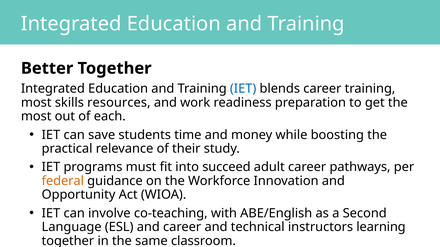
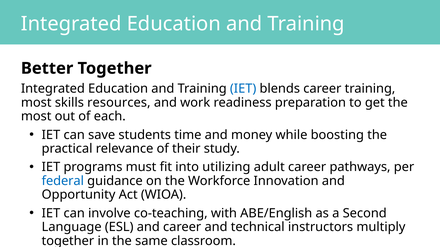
succeed: succeed -> utilizing (226, 167)
federal colour: orange -> blue (63, 181)
learning: learning -> multiply (381, 227)
